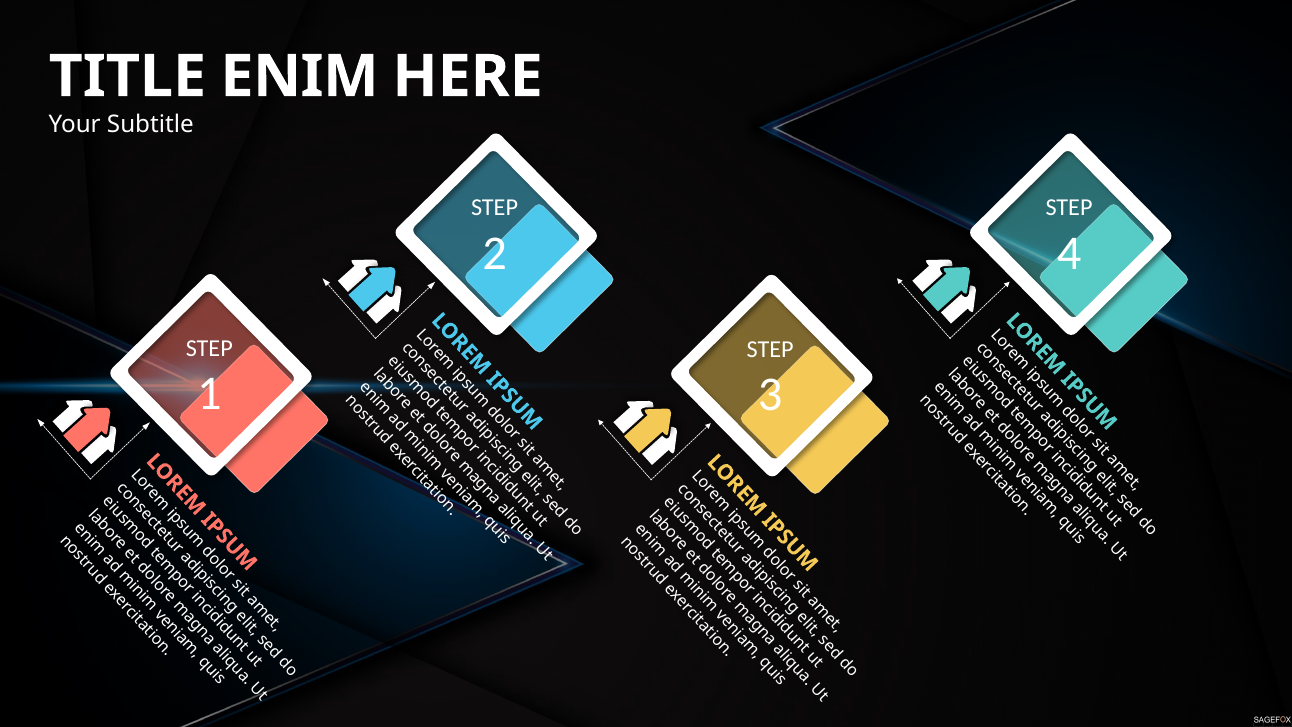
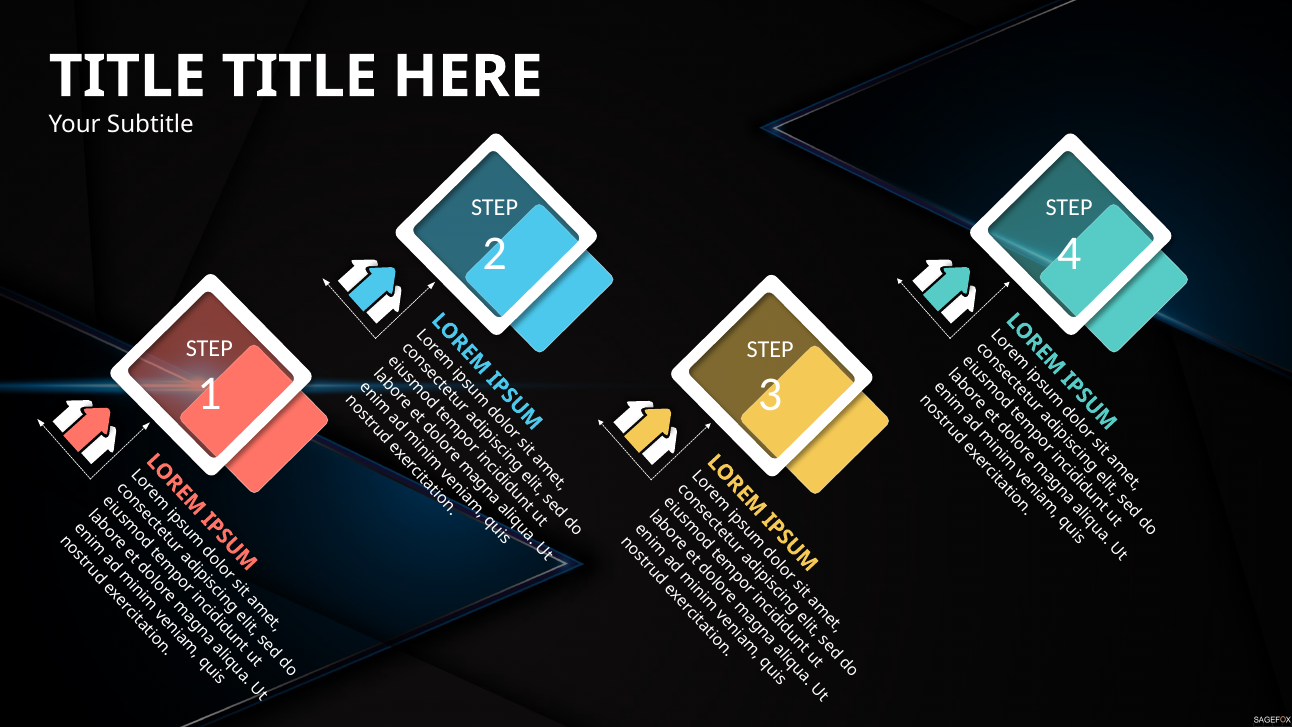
ENIM: ENIM -> TITLE (300, 77)
